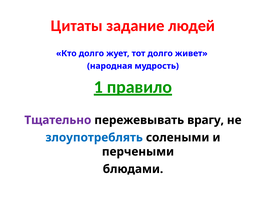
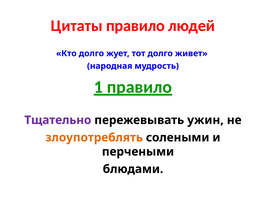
Цитаты задание: задание -> правило (135, 26)
врагу: врагу -> ужин (205, 120)
злоупотреблять colour: blue -> orange (94, 138)
